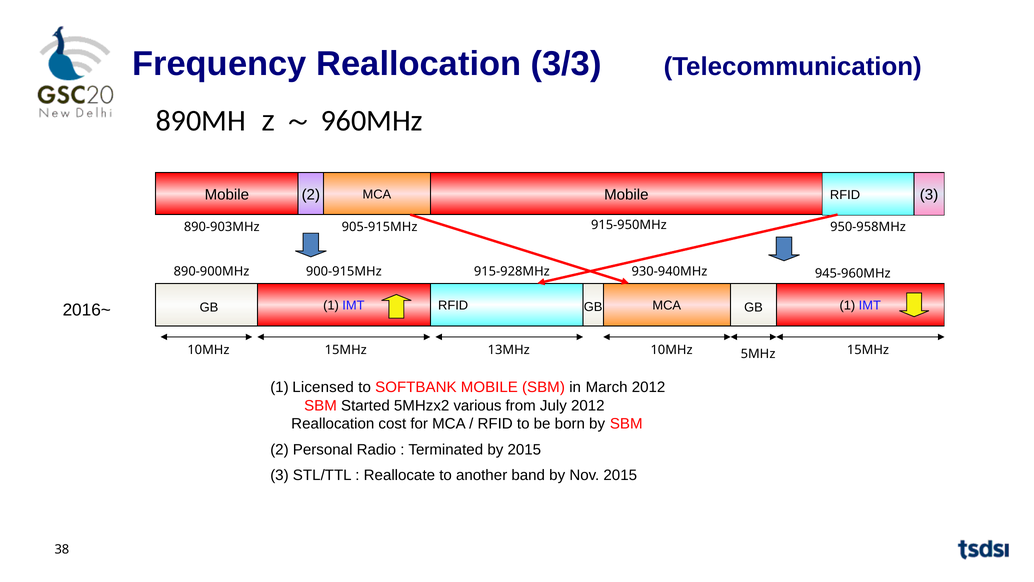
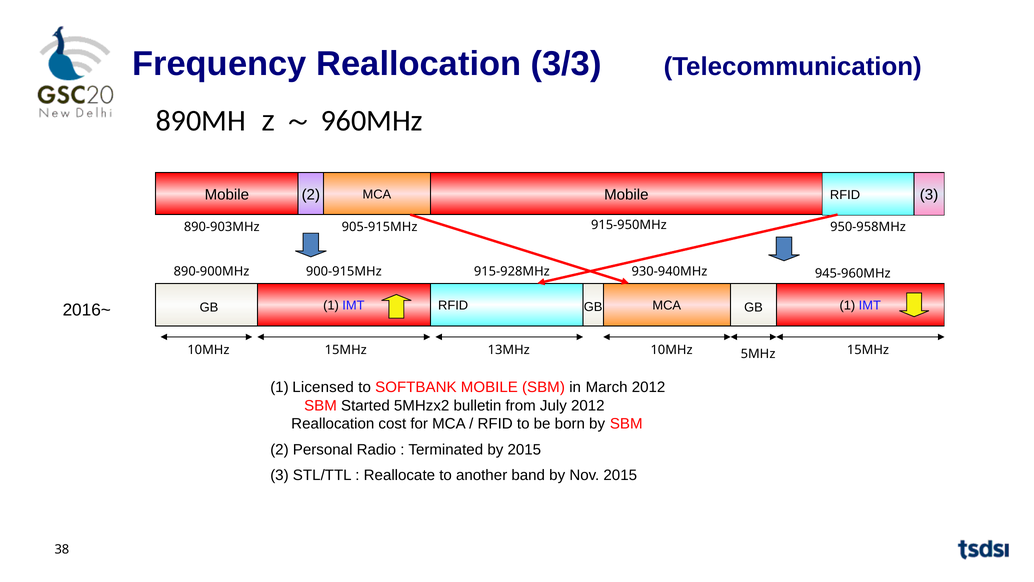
various: various -> bulletin (477, 406)
